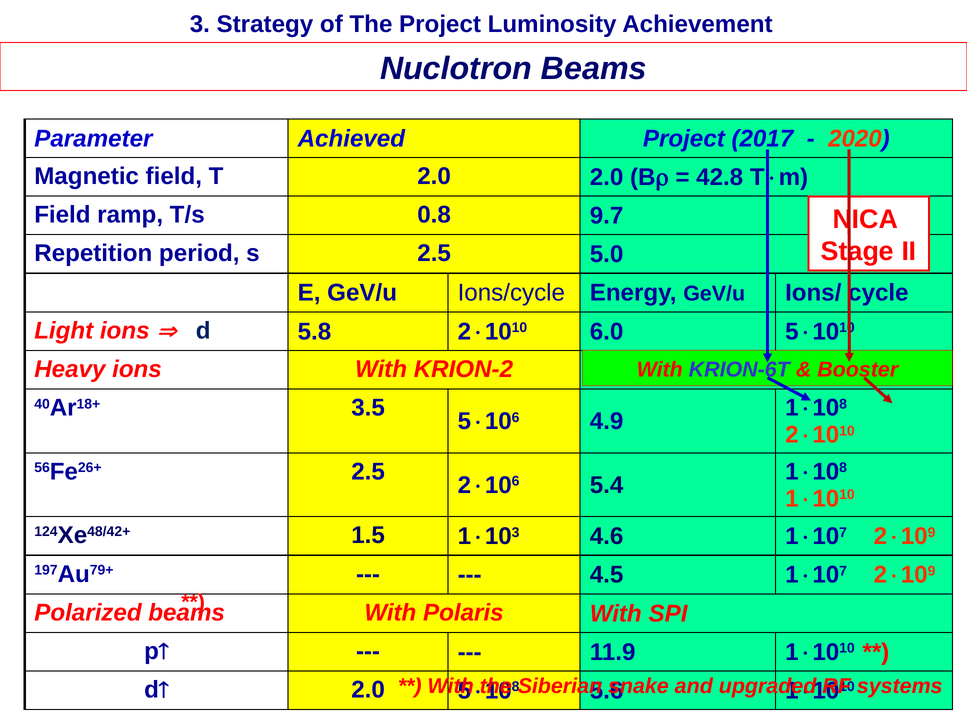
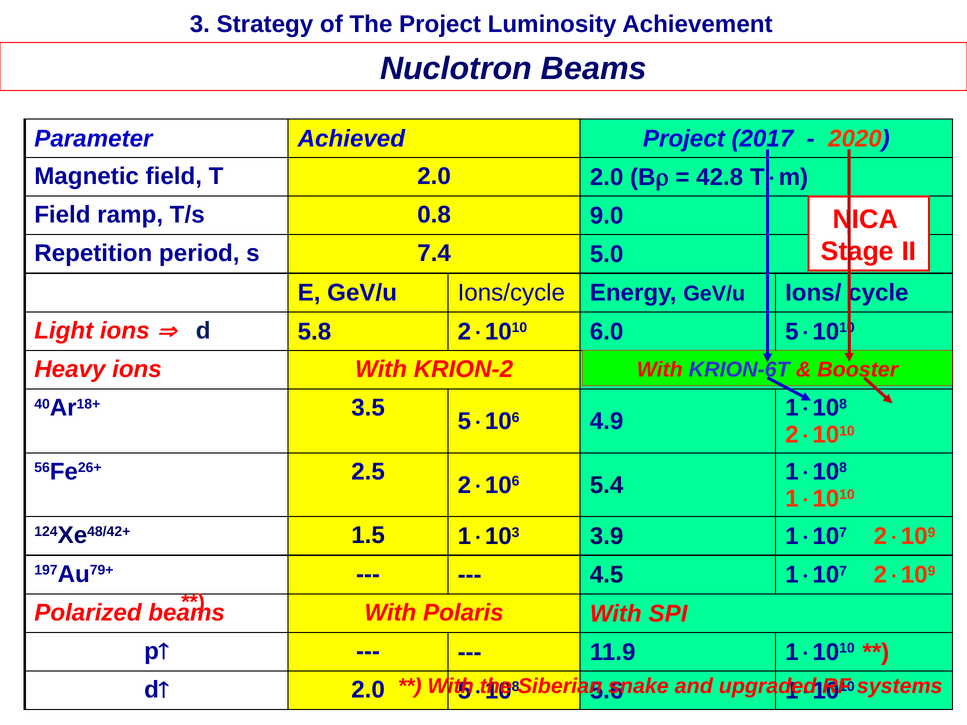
9.7: 9.7 -> 9.0 (607, 216)
s 2.5: 2.5 -> 7.4 (434, 254)
4.6: 4.6 -> 3.9 (607, 537)
